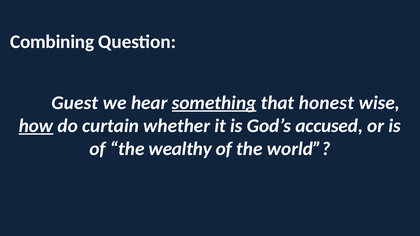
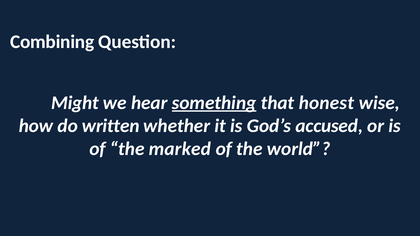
Guest: Guest -> Might (75, 103)
how underline: present -> none (36, 126)
curtain: curtain -> written (111, 126)
wealthy: wealthy -> marked (180, 149)
